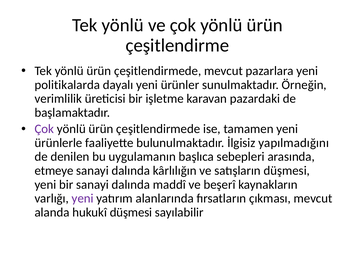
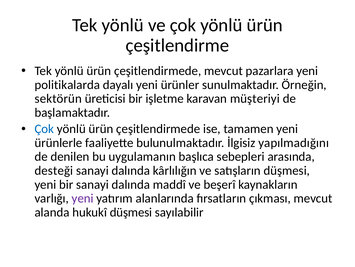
verimlilik: verimlilik -> sektörün (58, 98)
pazardaki: pazardaki -> müşteriyi (255, 98)
Çok colour: purple -> blue (44, 129)
etmeye: etmeye -> desteği (54, 170)
